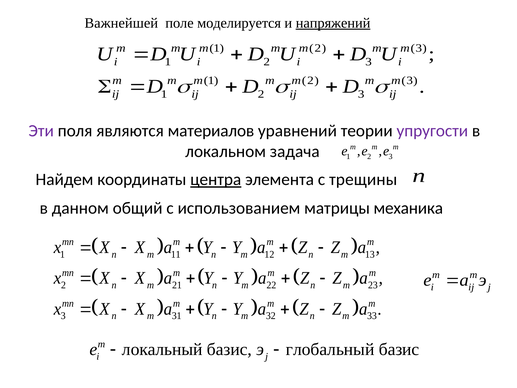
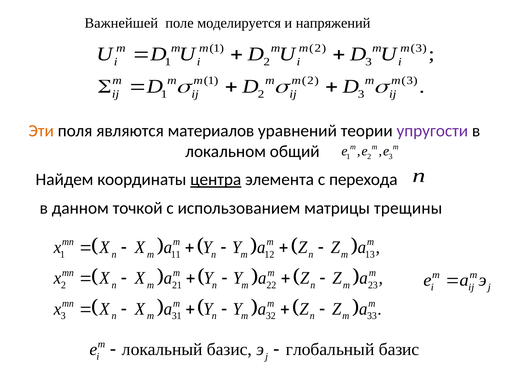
напряжений underline: present -> none (333, 23)
Эти colour: purple -> orange (41, 131)
задача: задача -> общий (295, 151)
трещины: трещины -> перехода (363, 179)
общий: общий -> точкой (138, 208)
механика: механика -> трещины (408, 208)
